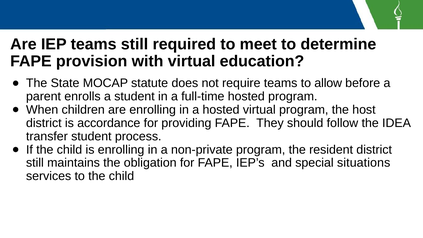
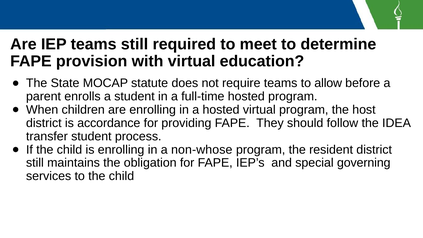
non-private: non-private -> non-whose (202, 150)
situations: situations -> governing (364, 163)
